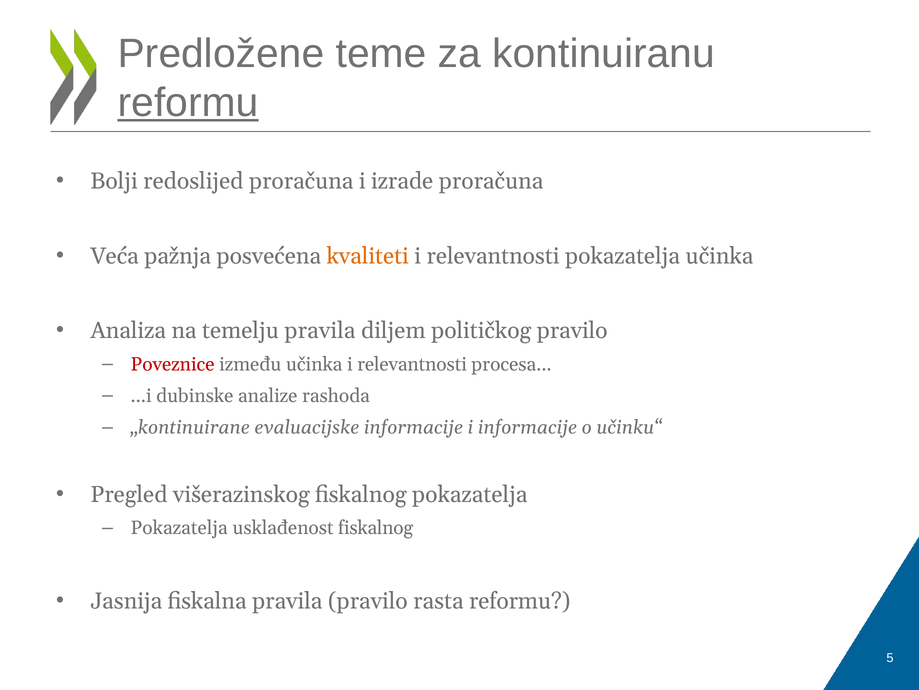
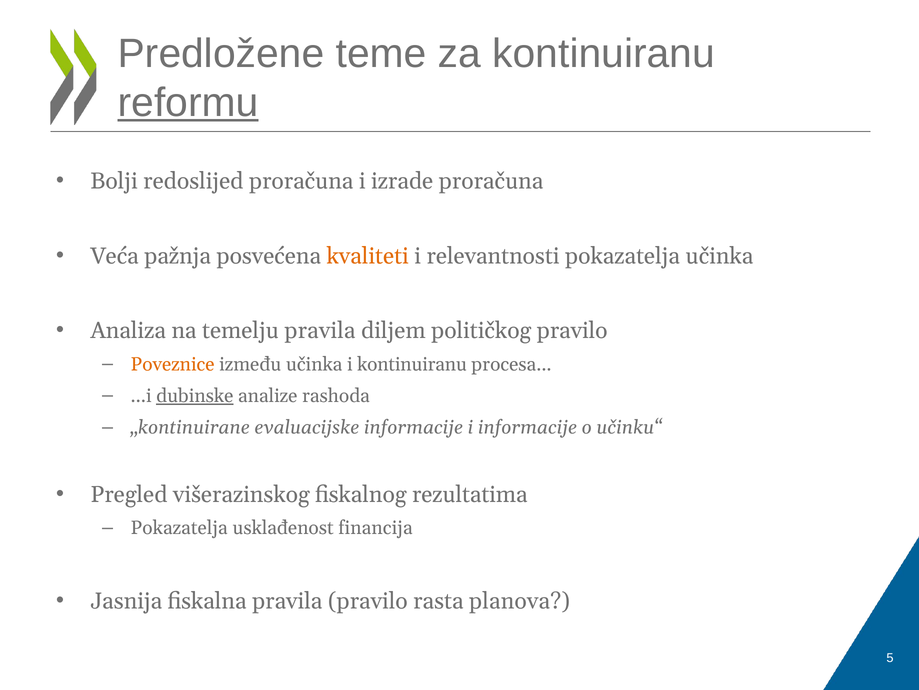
Poveznice colour: red -> orange (173, 364)
učinka i relevantnosti: relevantnosti -> kontinuiranu (412, 364)
dubinske underline: none -> present (195, 396)
fiskalnog pokazatelja: pokazatelja -> rezultatima (470, 494)
usklađenost fiskalnog: fiskalnog -> financija (375, 528)
rasta reformu: reformu -> planova (520, 600)
